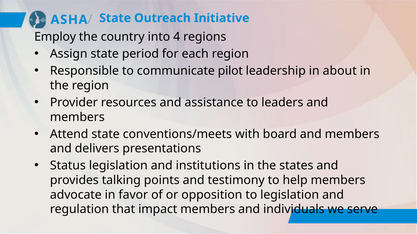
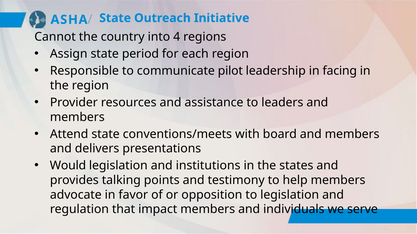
Employ: Employ -> Cannot (55, 37)
about: about -> facing (340, 71)
Status: Status -> Would (68, 166)
